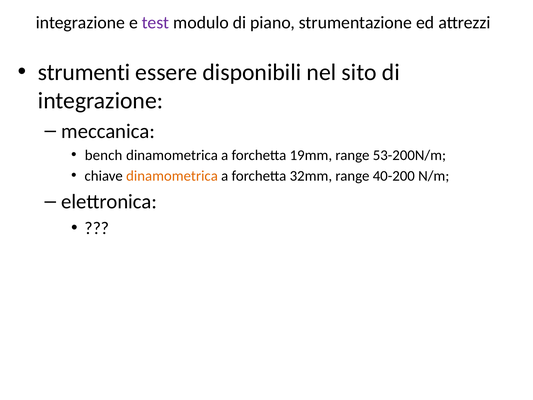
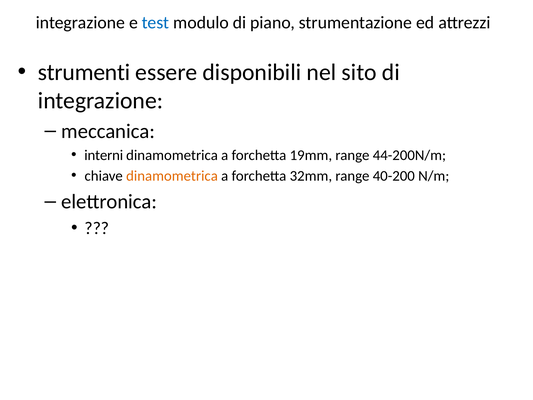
test colour: purple -> blue (155, 23)
bench: bench -> interni (104, 155)
53-200N/m: 53-200N/m -> 44-200N/m (409, 155)
